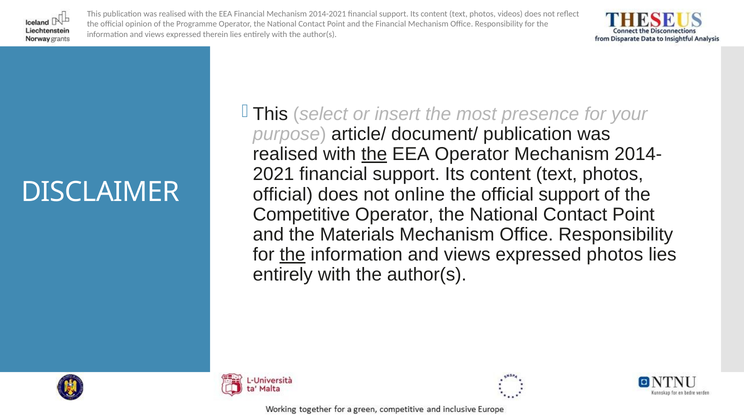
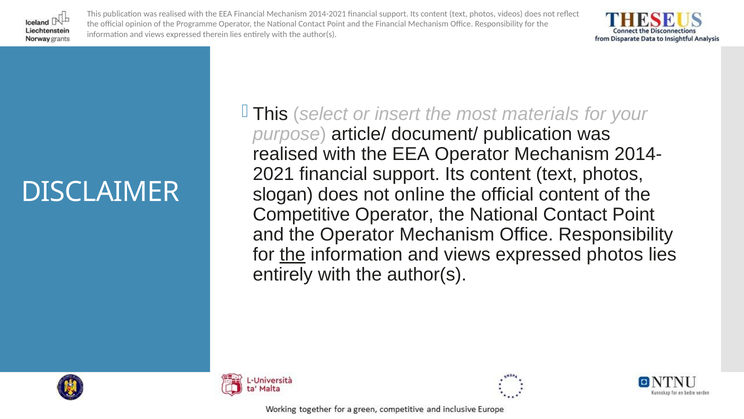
presence: presence -> materials (540, 114)
the underline: present -> none (374, 154)
official: official -> slogan (283, 194)
official support: support -> content (569, 194)
the Materials: Materials -> Operator (357, 234)
